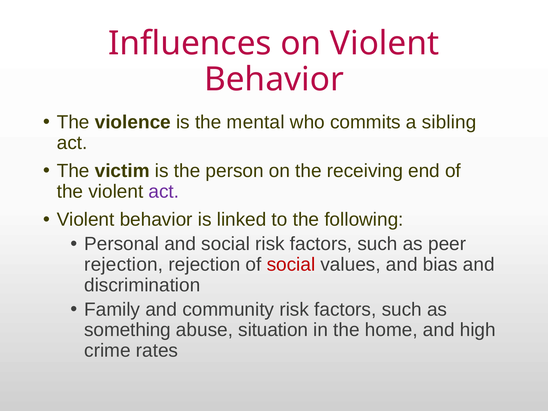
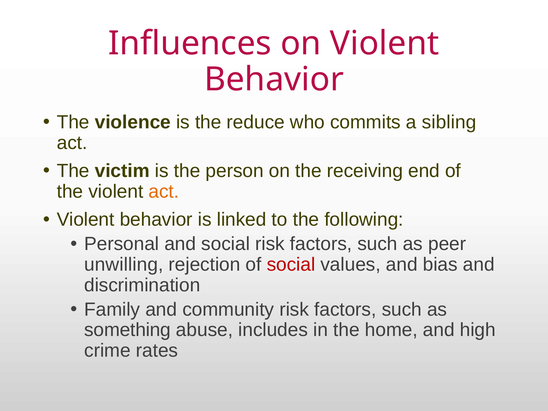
mental: mental -> reduce (256, 122)
act colour: purple -> orange (164, 192)
rejection: rejection -> unwilling (124, 265)
situation: situation -> includes (273, 330)
